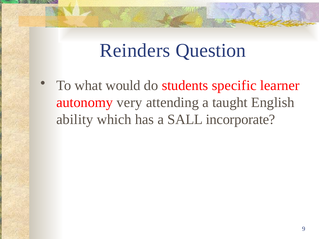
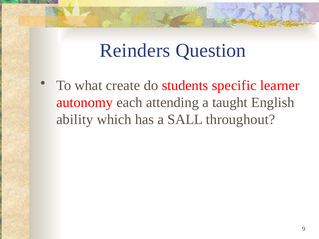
would: would -> create (123, 86)
very: very -> each (130, 103)
incorporate: incorporate -> throughout (240, 120)
